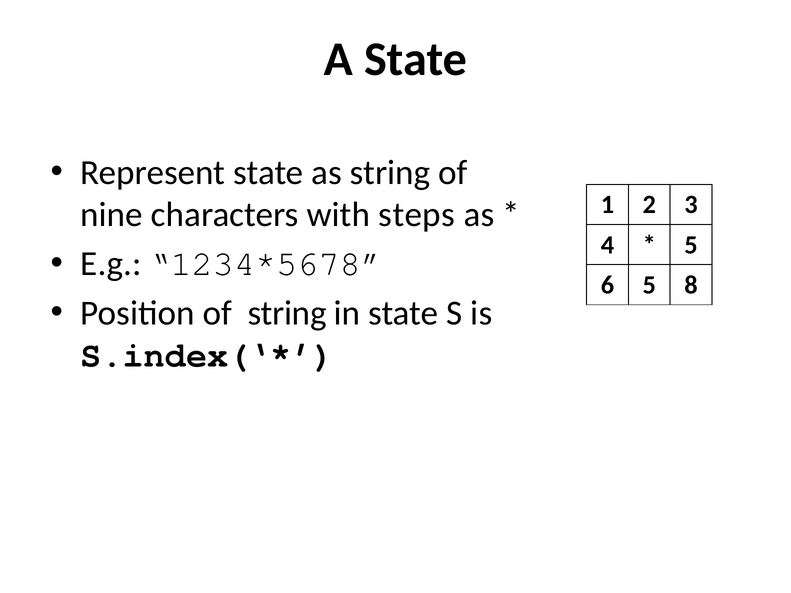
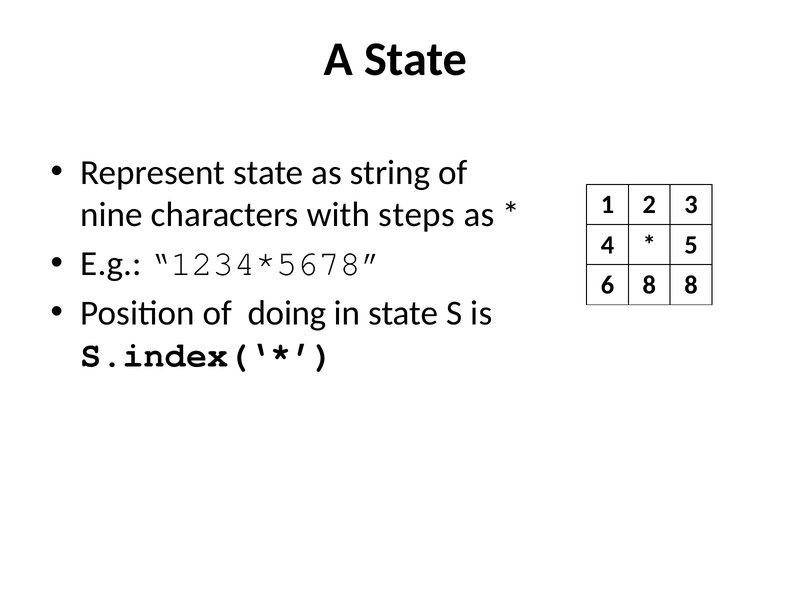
6 5: 5 -> 8 (649, 285)
of string: string -> doing (287, 313)
